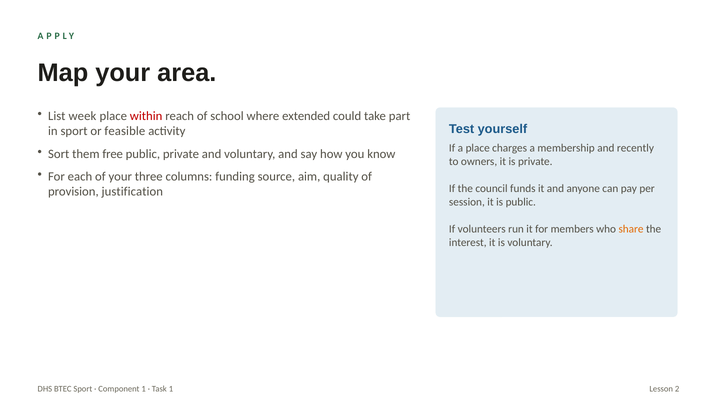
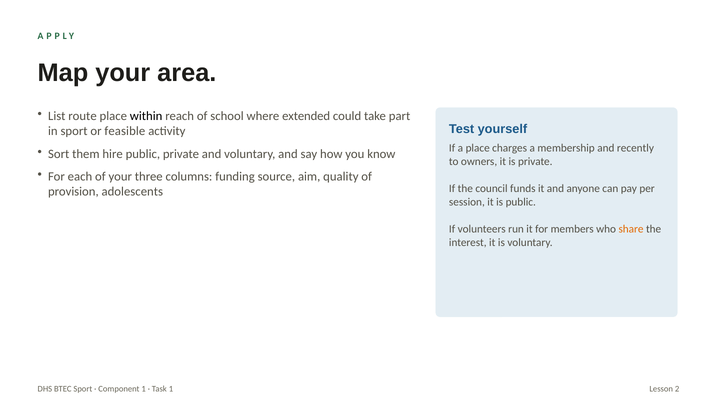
week: week -> route (82, 116)
within colour: red -> black (146, 116)
free: free -> hire (113, 154)
justification: justification -> adolescents (132, 192)
